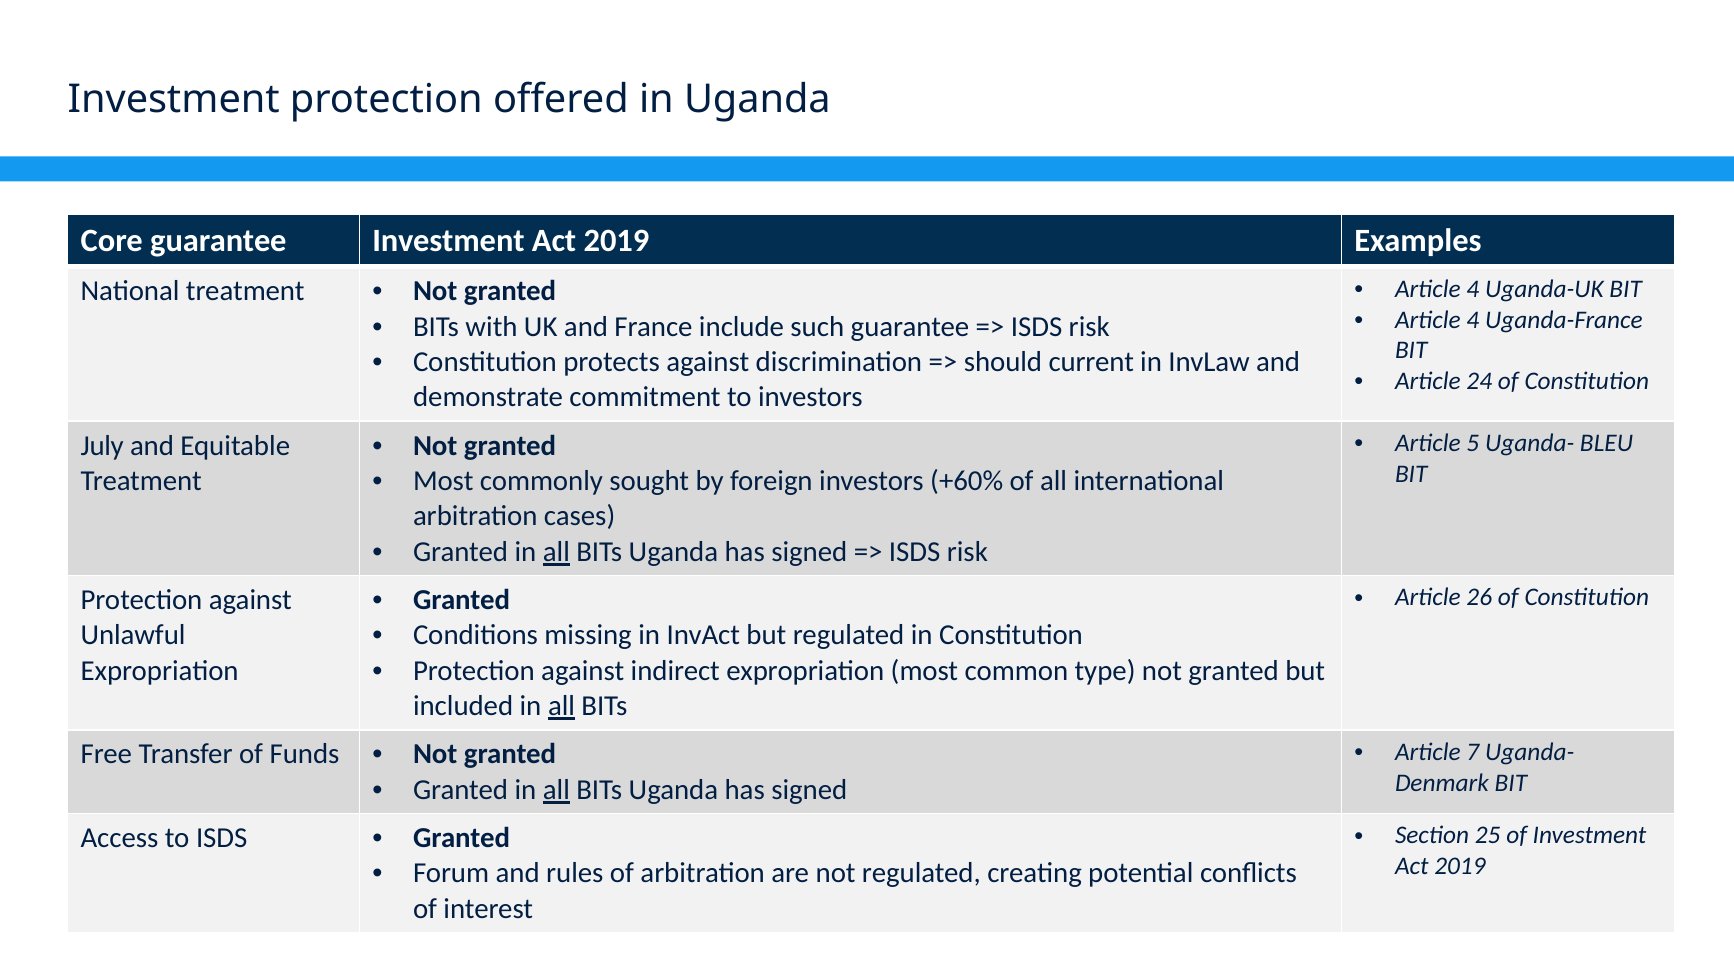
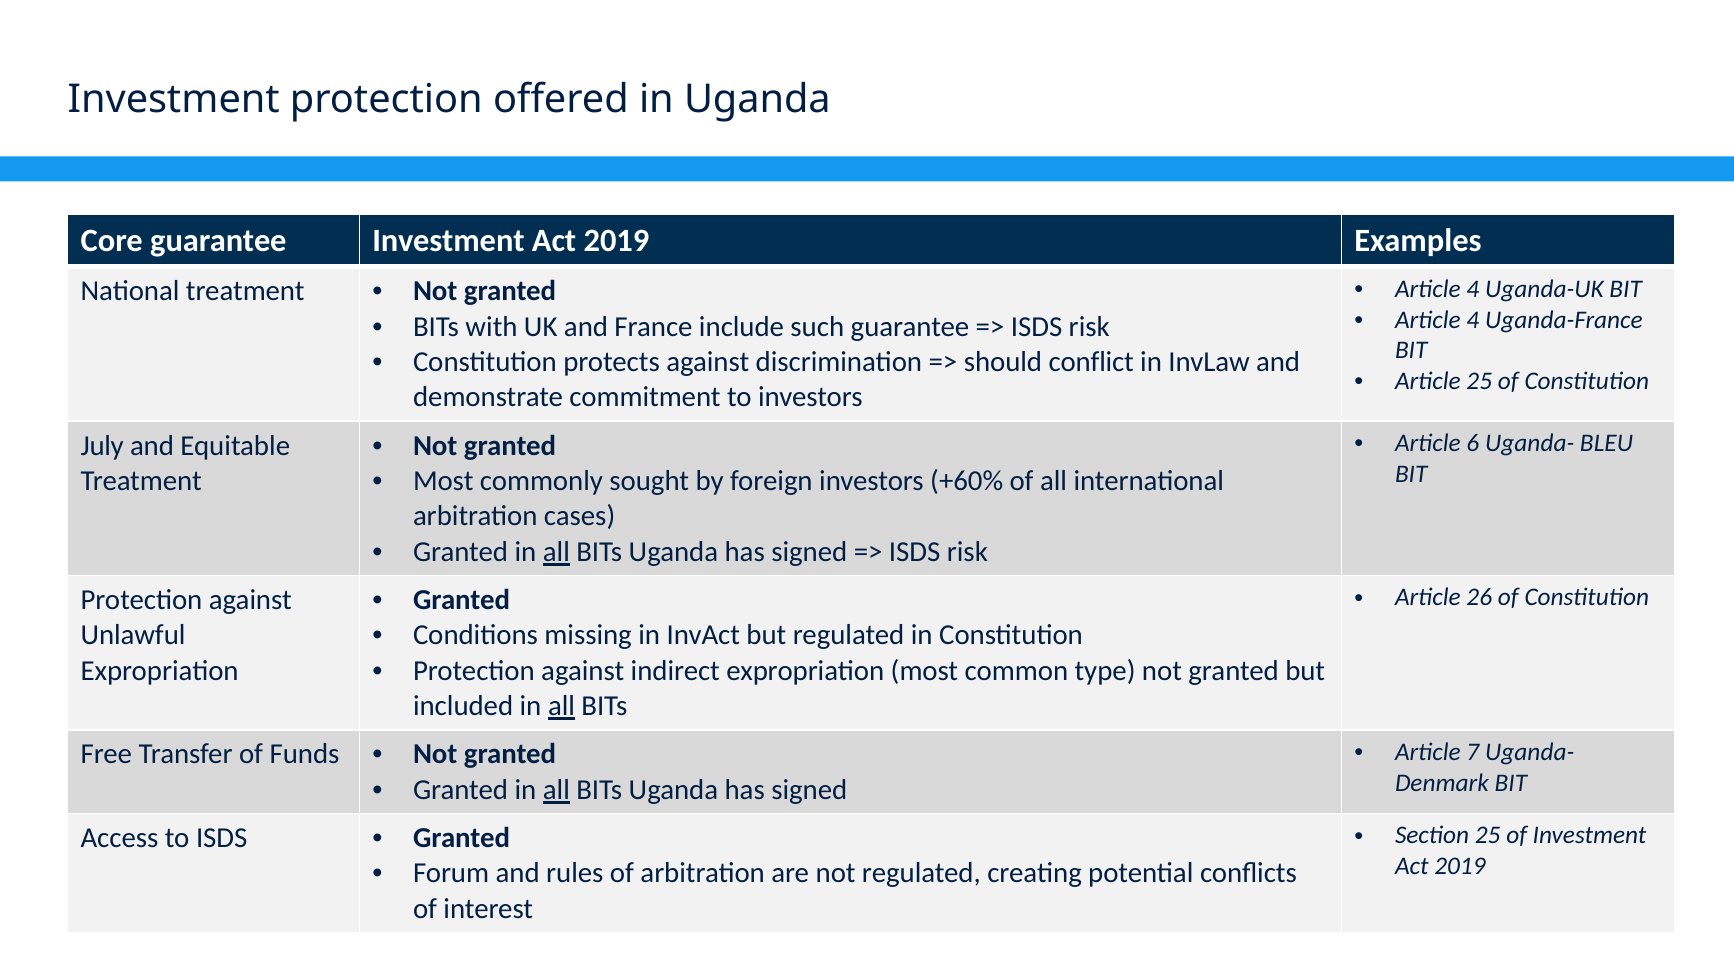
current: current -> conflict (1091, 362)
Article 24: 24 -> 25 (1479, 381)
5: 5 -> 6 (1473, 443)
